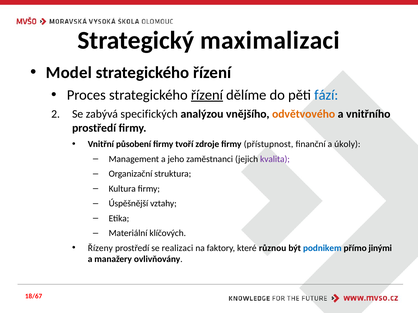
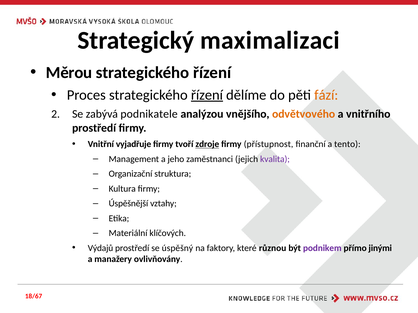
Model: Model -> Měrou (69, 73)
fází colour: blue -> orange (326, 95)
specifických: specifických -> podnikatele (149, 114)
působení: působení -> vyjadřuje (134, 144)
zdroje underline: none -> present (207, 144)
úkoly: úkoly -> tento (347, 144)
Řízeny: Řízeny -> Výdajů (100, 248)
realizaci: realizaci -> úspěšný (177, 248)
podnikem colour: blue -> purple (322, 248)
